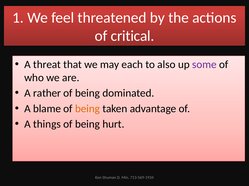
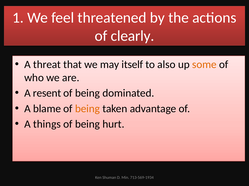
critical: critical -> clearly (133, 36)
each: each -> itself (132, 65)
some colour: purple -> orange (204, 65)
rather: rather -> resent (47, 93)
